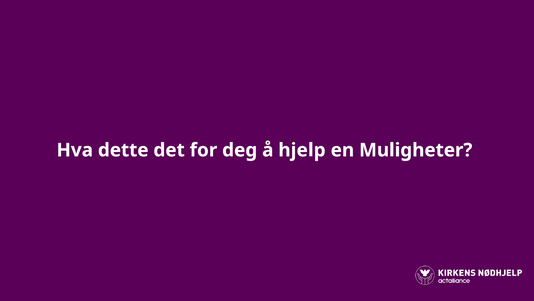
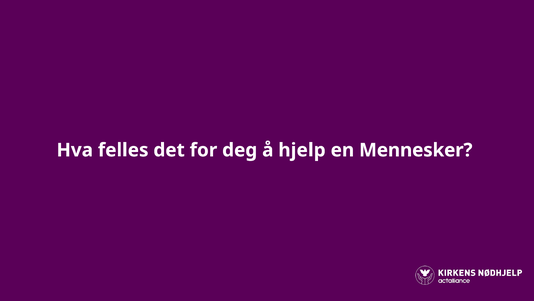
dette: dette -> felles (123, 150)
Muligheter: Muligheter -> Mennesker (416, 150)
